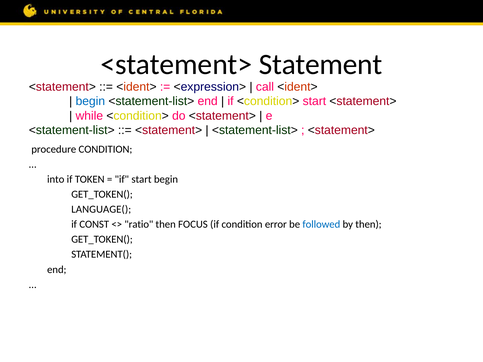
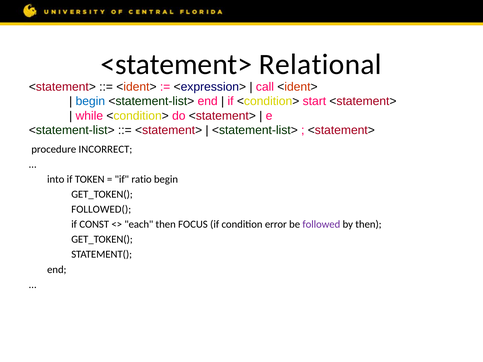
Statement: Statement -> Relational (320, 64)
procedure CONDITION: CONDITION -> INCORRECT (105, 149)
if start: start -> ratio (142, 180)
LANGUAGE(: LANGUAGE( -> FOLLOWED( (101, 210)
ratio: ratio -> each (139, 225)
followed colour: blue -> purple (321, 225)
